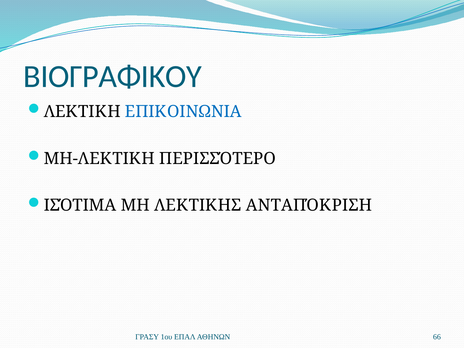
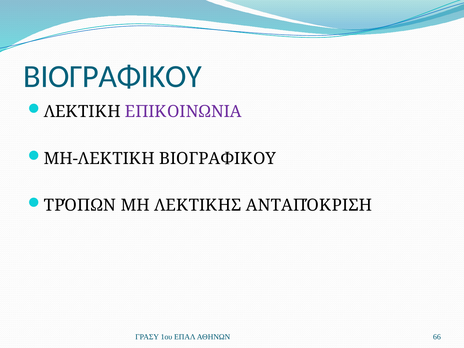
ΕΠΙΚΟΙΝΩΝΙΑ colour: blue -> purple (183, 112)
ΜΗ-ΛΕΚΤΙΚΗ ΠΕΡΙΣΣΌΤΕΡΟ: ΠΕΡΙΣΣΌΤΕΡΟ -> ΒΙΟΓΡΑΦΙΚΟΥ (218, 159)
ΙΣΌΤΙΜΑ: ΙΣΌΤΙΜΑ -> ΤΡΌΠΩΝ (80, 205)
